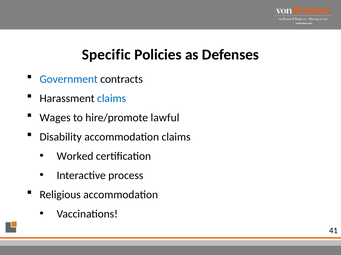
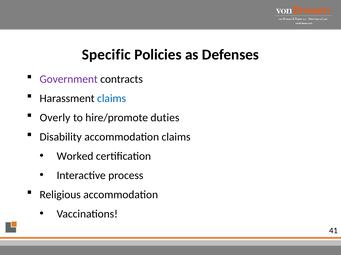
Government colour: blue -> purple (69, 79)
Wages: Wages -> Overly (55, 118)
lawful: lawful -> duties (165, 118)
